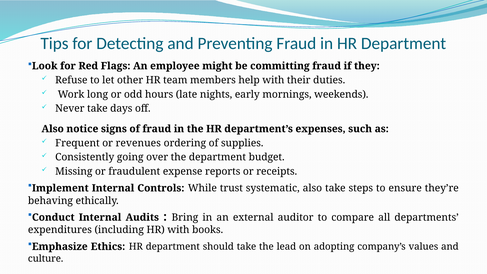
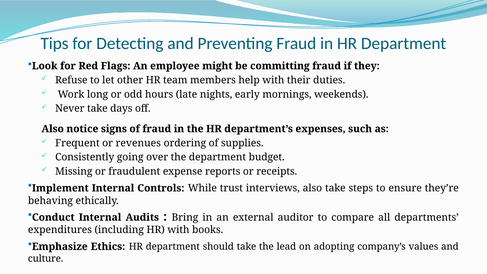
systematic: systematic -> interviews (273, 188)
